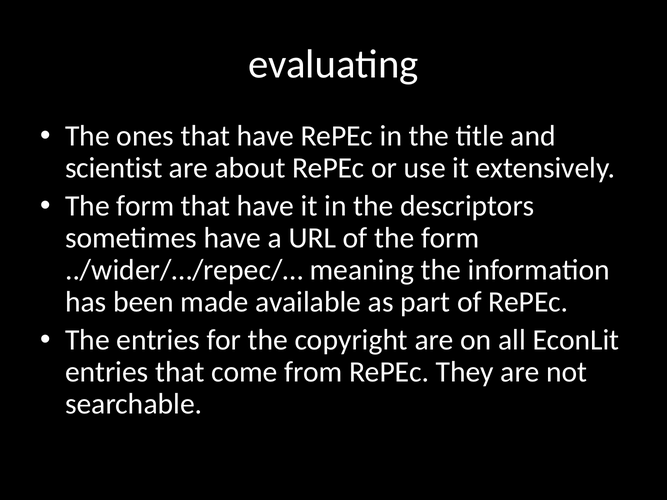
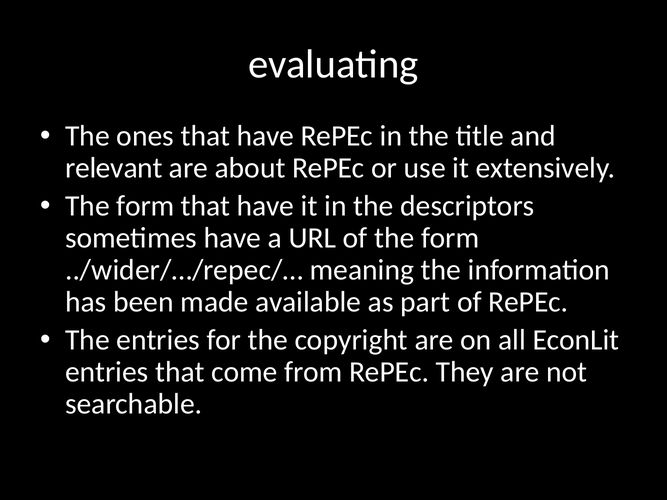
scientist: scientist -> relevant (114, 168)
